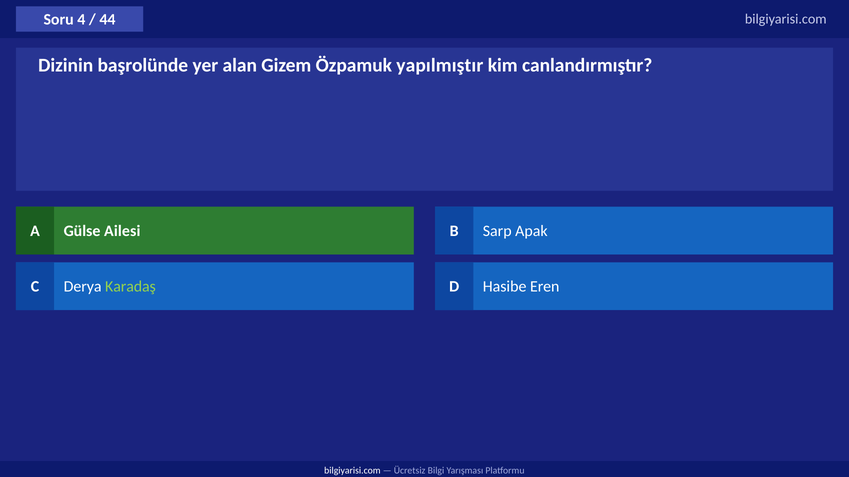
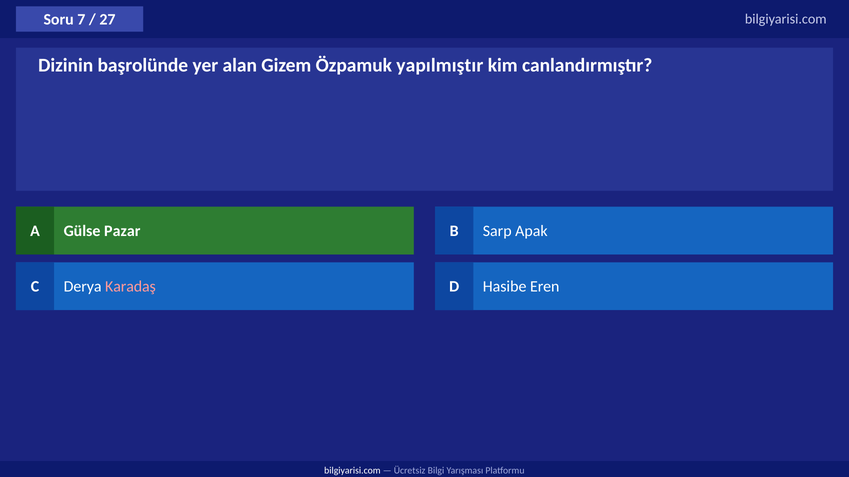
4: 4 -> 7 (81, 19)
44: 44 -> 27 (107, 19)
Ailesi: Ailesi -> Pazar (122, 231)
Karadaş colour: light green -> pink (130, 287)
